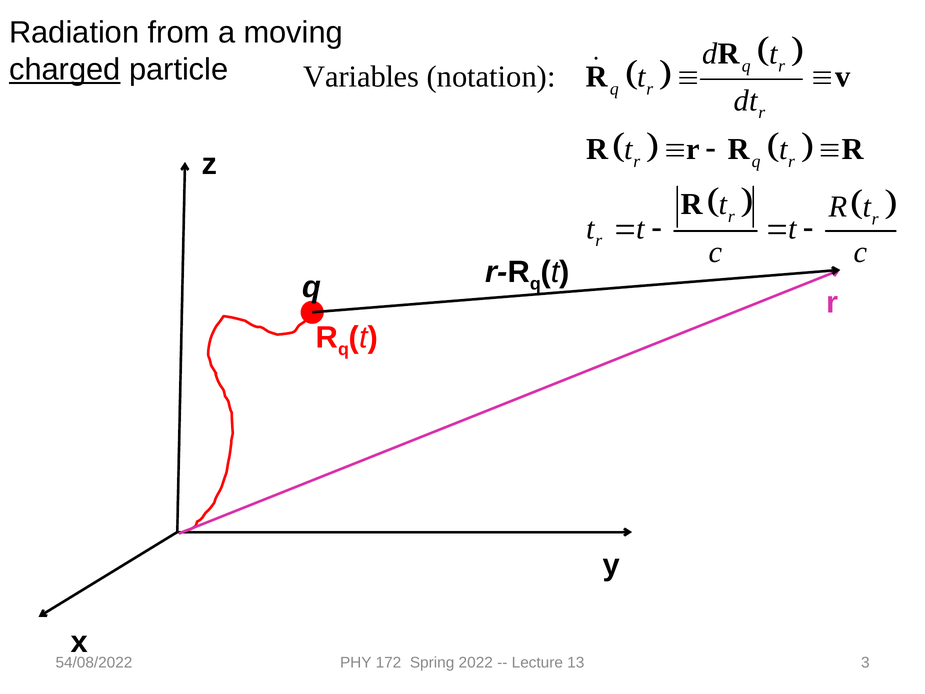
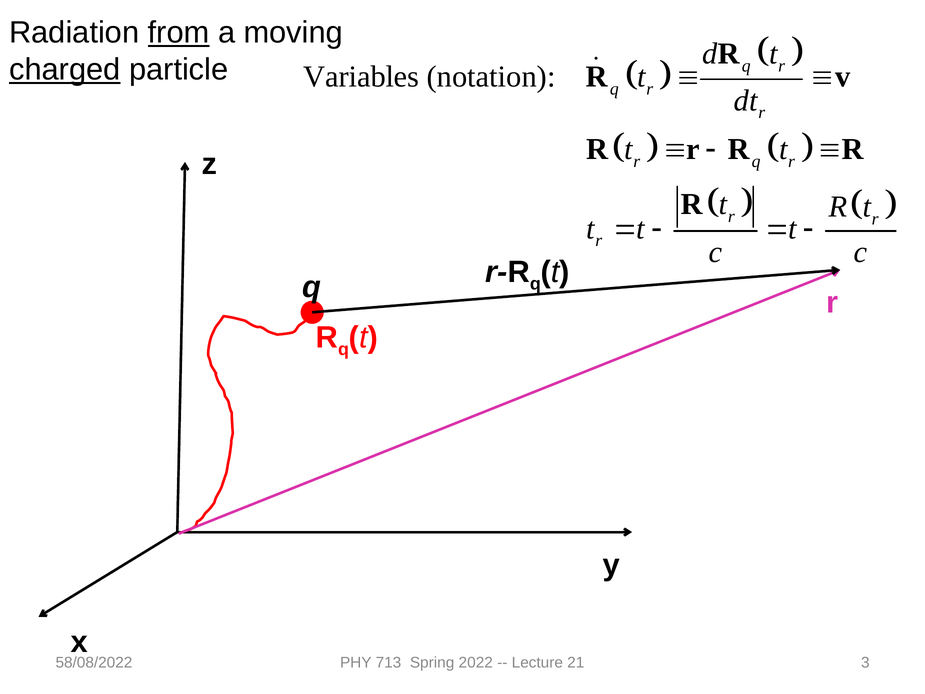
from underline: none -> present (179, 33)
54/08/2022: 54/08/2022 -> 58/08/2022 (94, 663)
172: 172 -> 713 (388, 663)
13: 13 -> 21 (576, 663)
